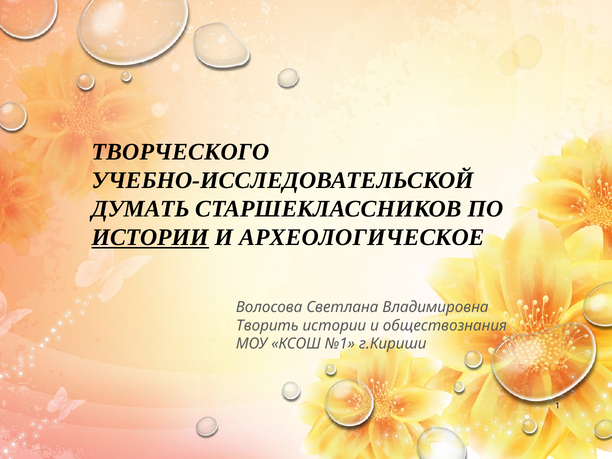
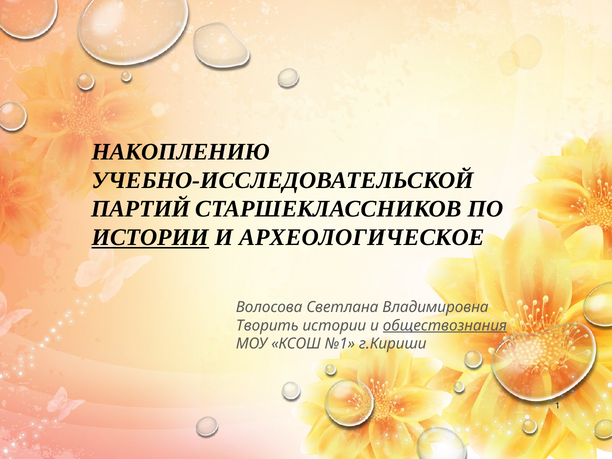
ТВОРЧЕСКОГО: ТВОРЧЕСКОГО -> НАКОПЛЕНИЮ (181, 152)
ДУМАТЬ: ДУМАТЬ -> ПАРТИЙ (141, 209)
обществознания underline: none -> present (445, 326)
